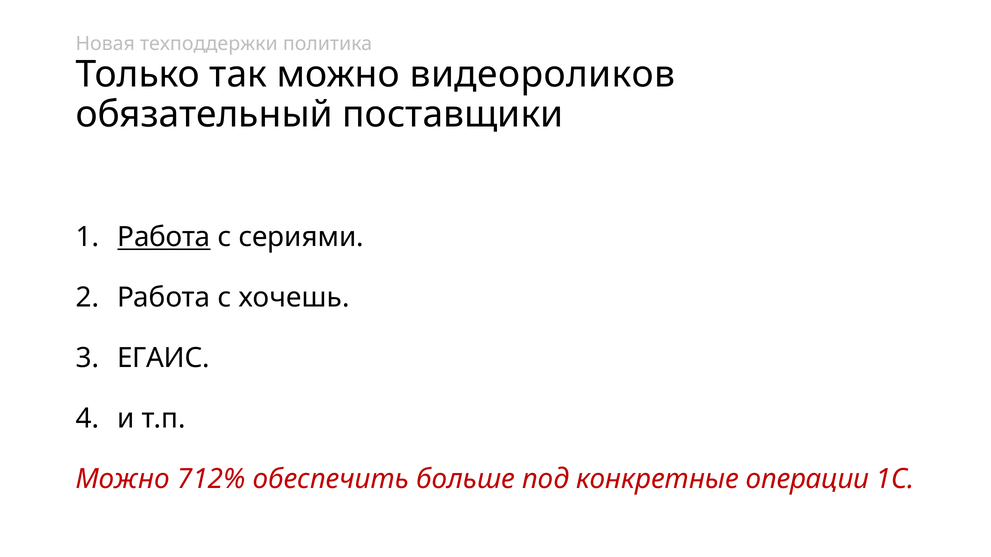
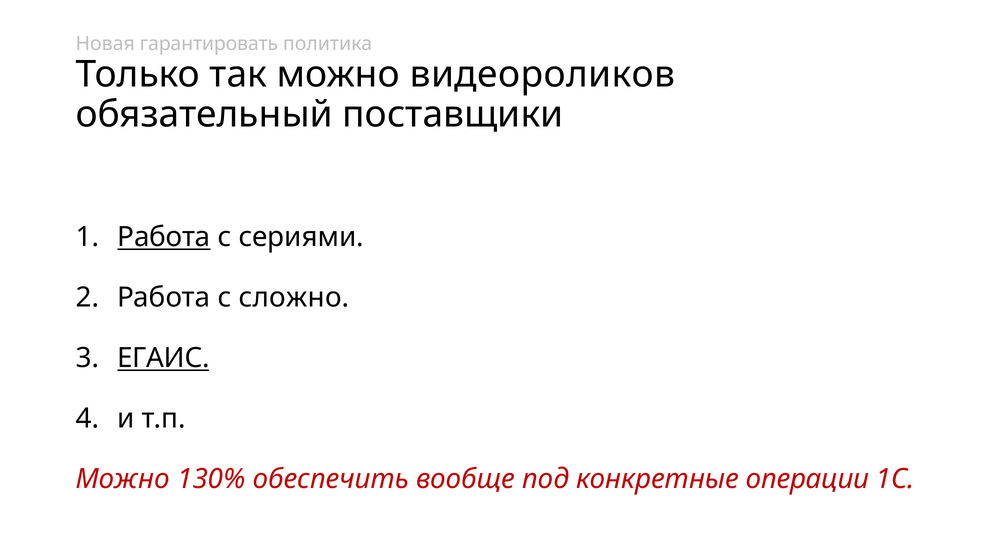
техподдержки: техподдержки -> гарантировать (209, 44)
хочешь: хочешь -> сложно (294, 298)
ЕГАИС underline: none -> present (163, 358)
712%: 712% -> 130% (211, 479)
больше: больше -> вообще (466, 479)
